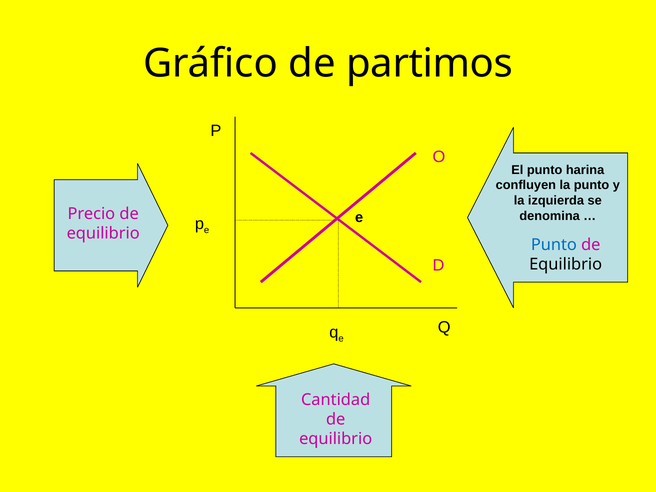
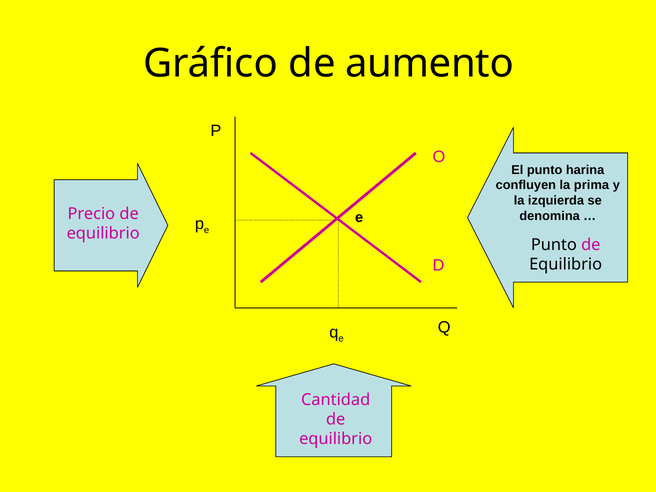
partimos: partimos -> aumento (430, 64)
la punto: punto -> prima (591, 185)
Punto colour: blue -> black (554, 245)
